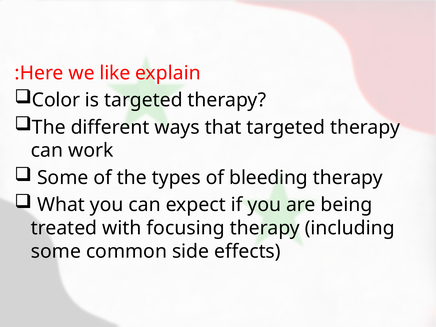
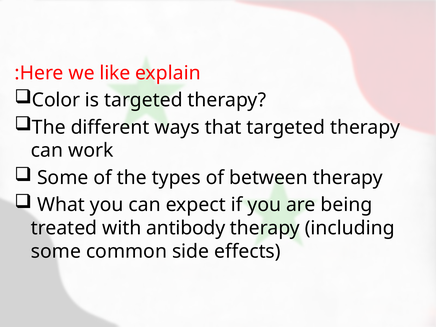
bleeding: bleeding -> between (269, 178)
focusing: focusing -> antibody (186, 228)
